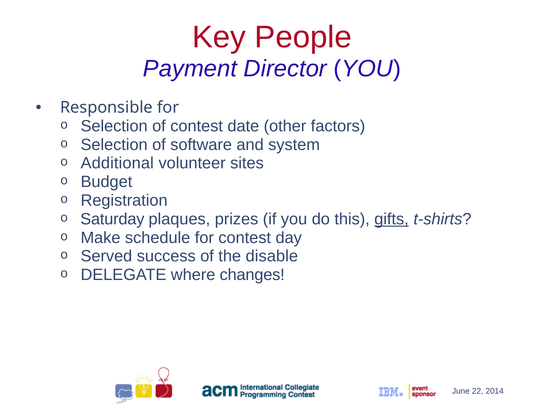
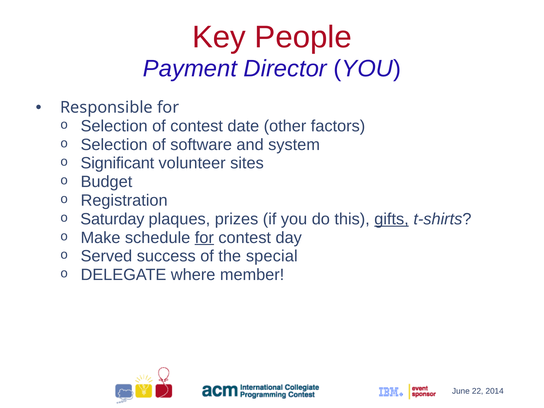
Additional: Additional -> Significant (117, 163)
for underline: none -> present (204, 238)
disable: disable -> special (272, 256)
changes: changes -> member (252, 275)
